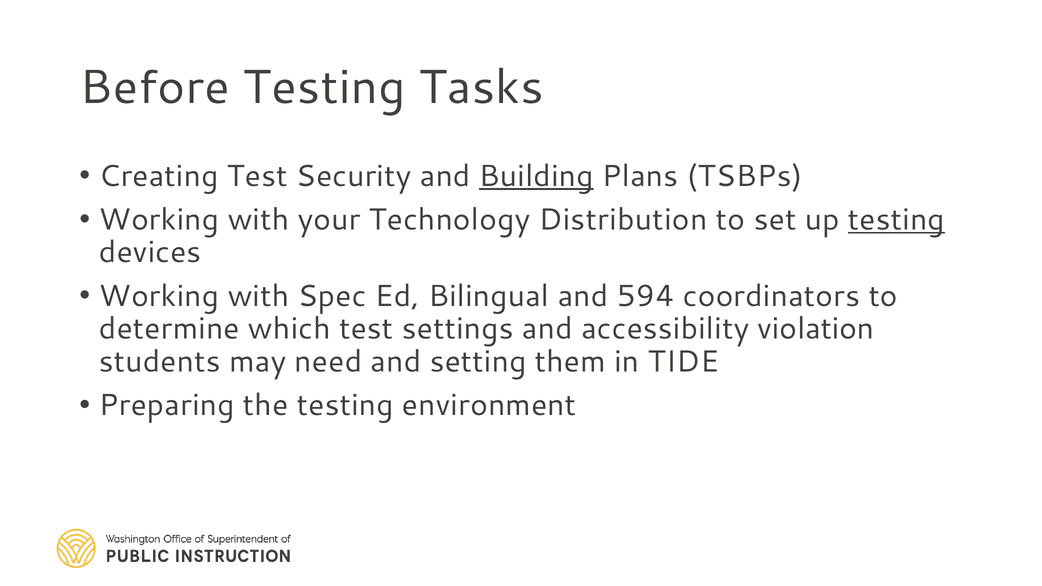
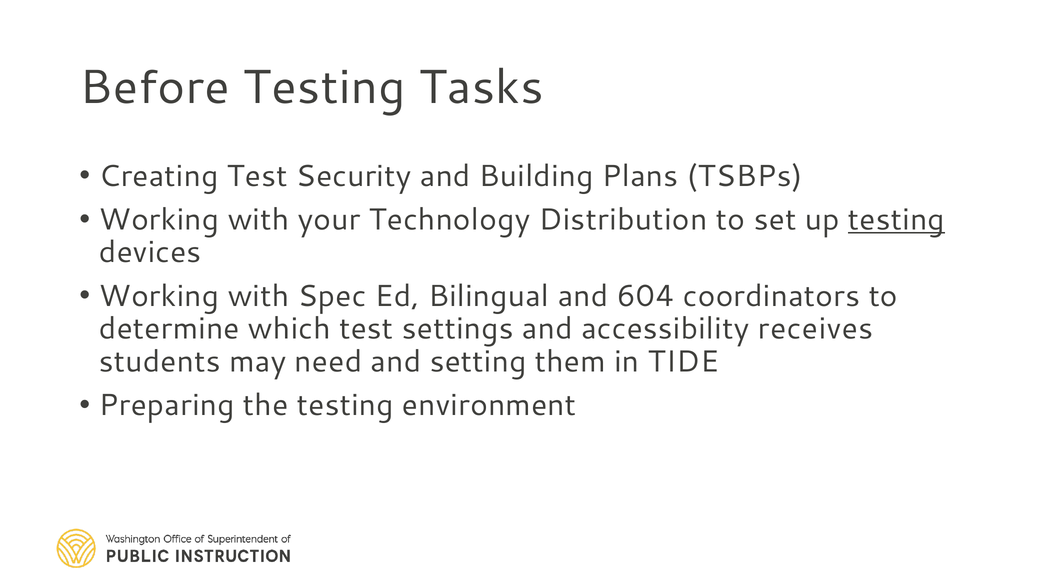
Building underline: present -> none (536, 176)
594: 594 -> 604 (646, 296)
violation: violation -> receives (816, 329)
